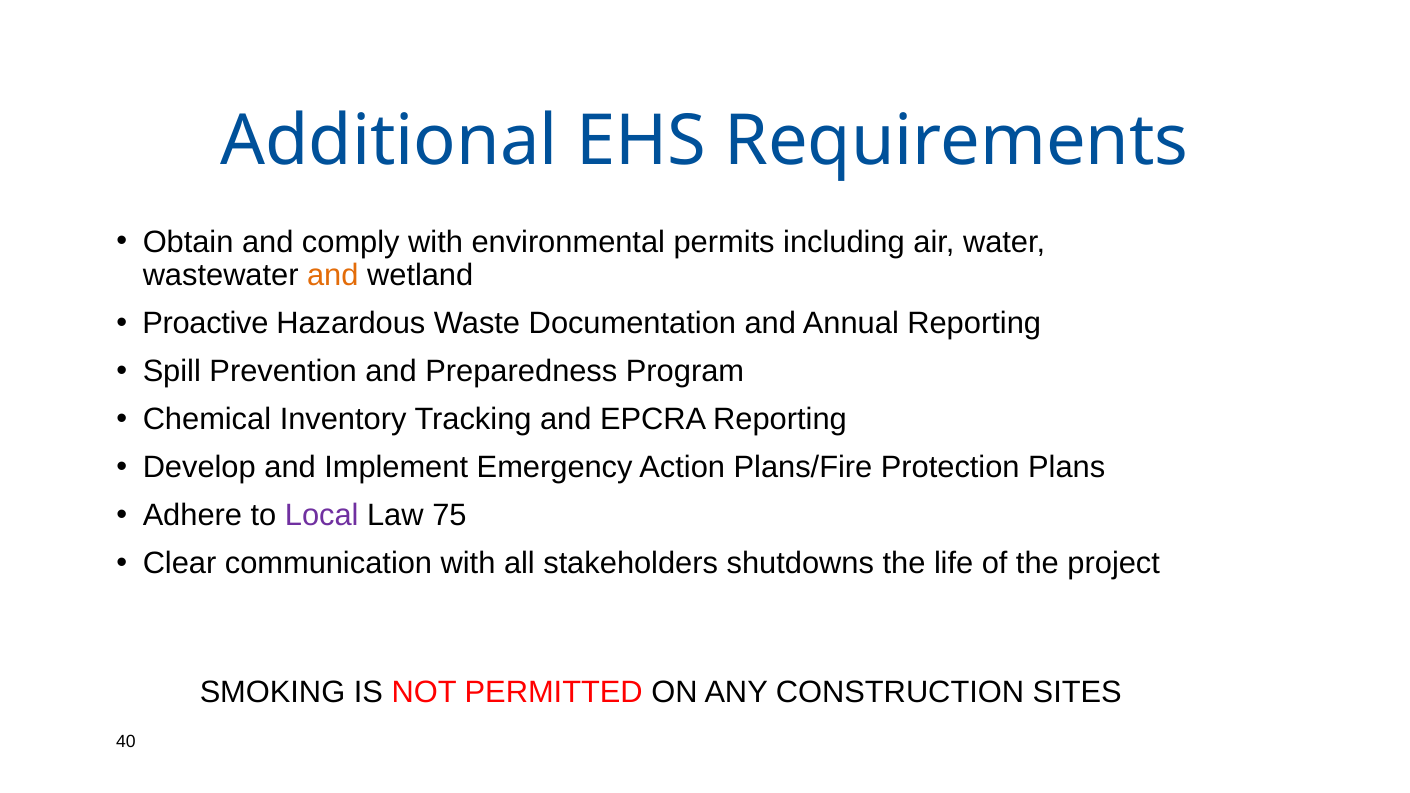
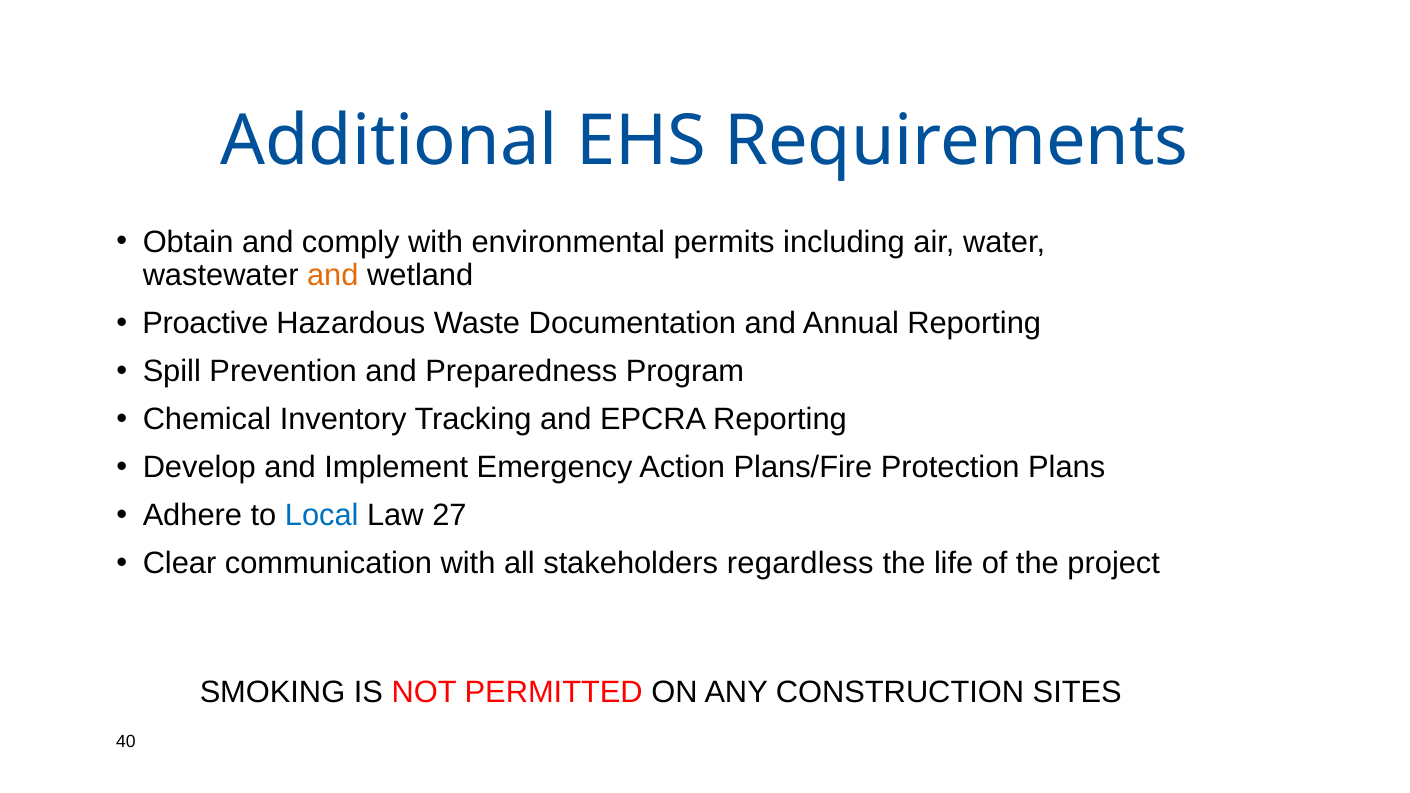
Local colour: purple -> blue (322, 515)
75: 75 -> 27 (449, 515)
shutdowns: shutdowns -> regardless (800, 563)
